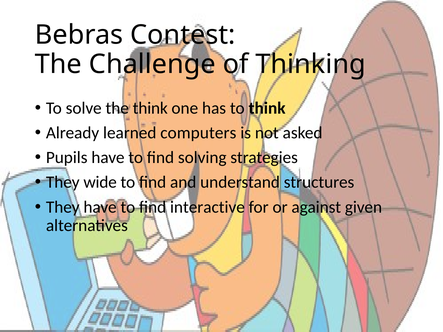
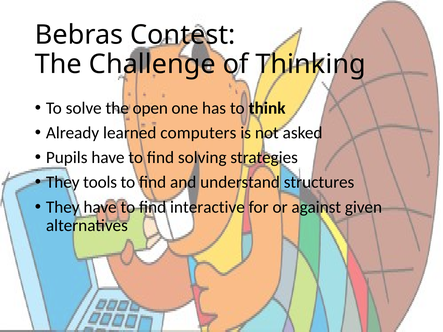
the think: think -> open (150, 108)
wide: wide -> tools (100, 182)
